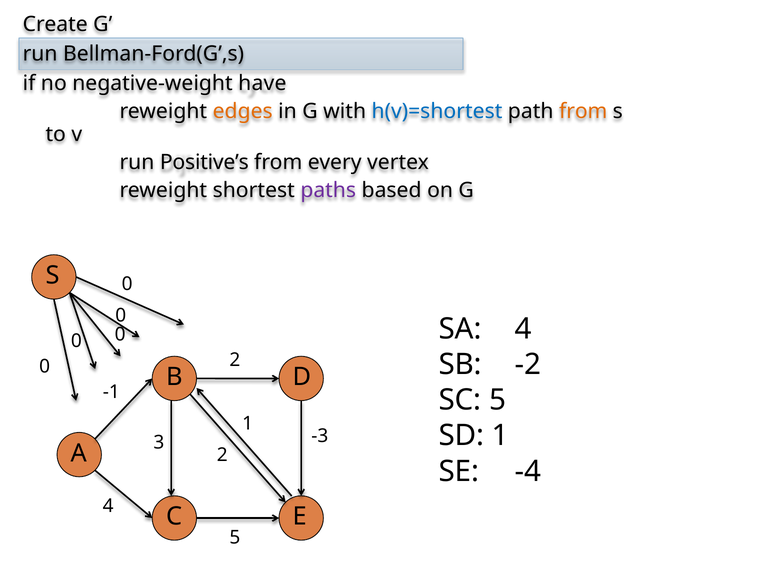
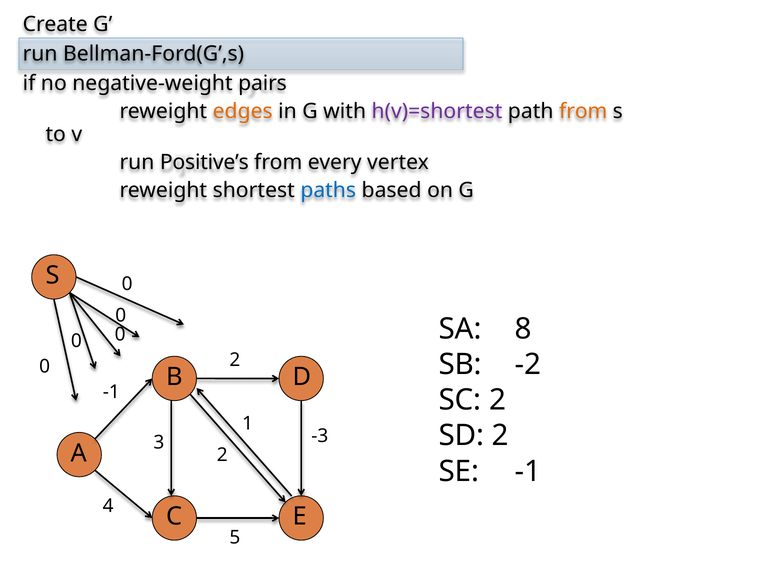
have: have -> pairs (263, 83)
h(v)=shortest colour: blue -> purple (437, 111)
paths colour: purple -> blue (328, 190)
A 4: 4 -> 8 (523, 329)
C 5: 5 -> 2 (497, 400)
D 1: 1 -> 2 (500, 436)
E -4: -4 -> -1 (528, 471)
